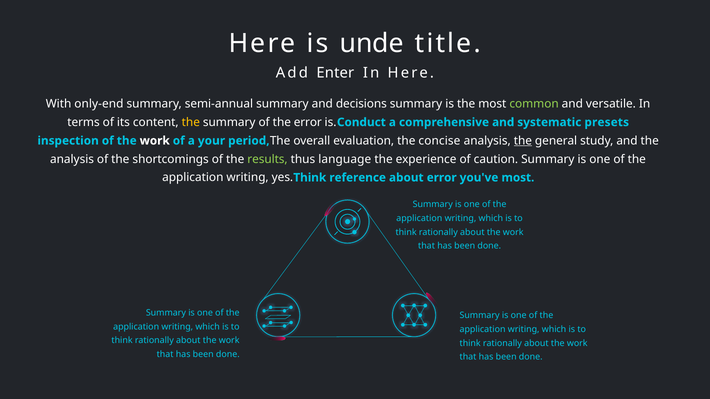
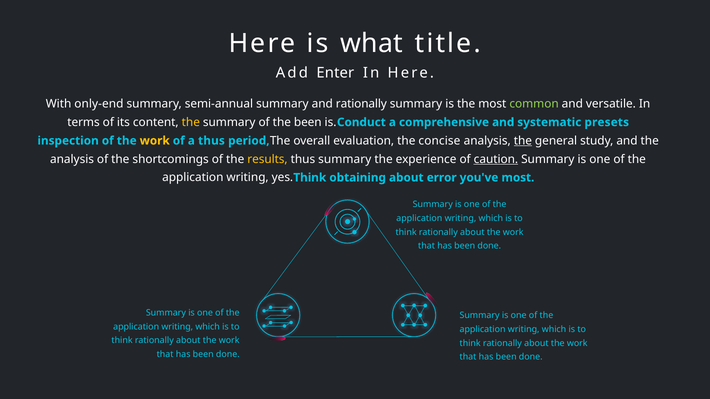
unde: unde -> what (371, 44)
and decisions: decisions -> rationally (361, 104)
the error: error -> been (308, 122)
work colour: white -> yellow (155, 141)
a your: your -> thus (211, 141)
results colour: light green -> yellow (267, 159)
thus language: language -> summary (345, 159)
caution underline: none -> present (496, 159)
reference: reference -> obtaining (358, 178)
